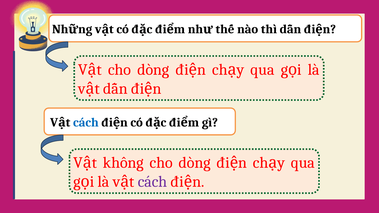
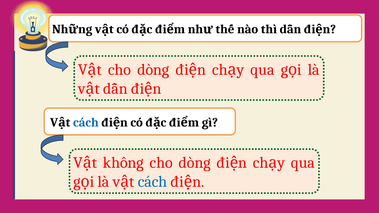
cách colour: purple -> blue (153, 182)
